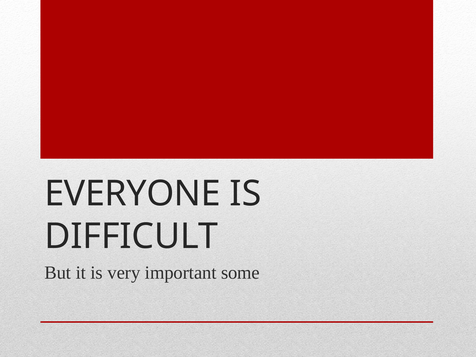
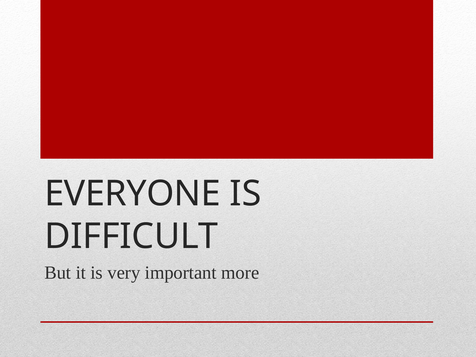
some: some -> more (240, 273)
